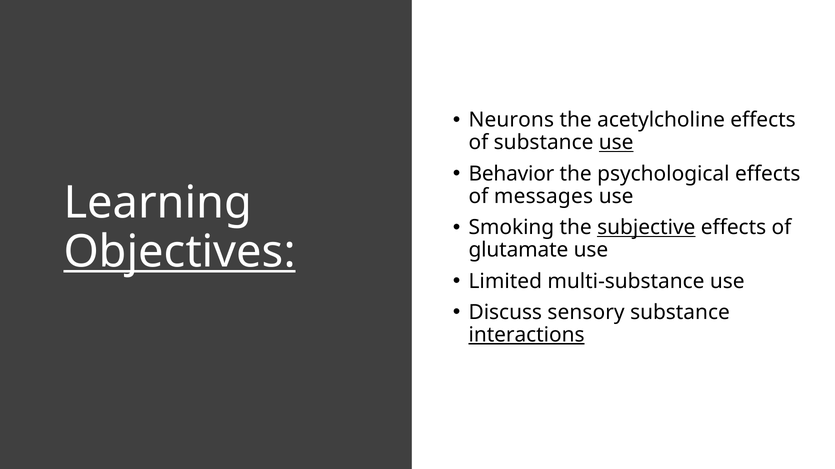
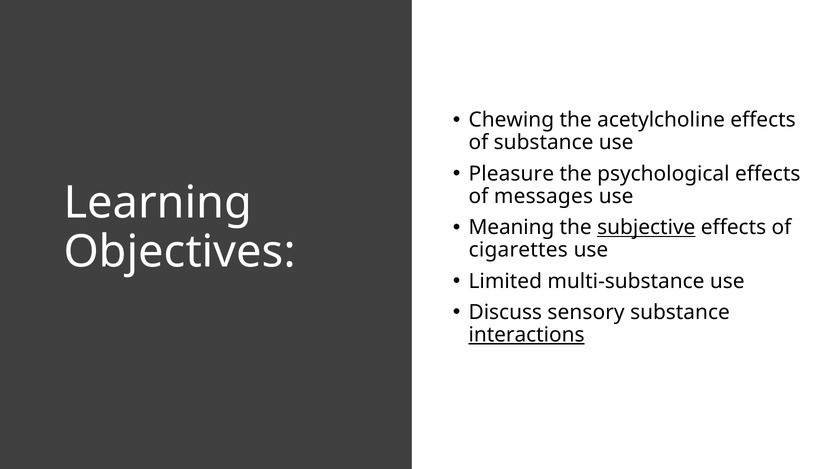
Neurons: Neurons -> Chewing (511, 120)
use underline: present -> none (616, 143)
Behavior: Behavior -> Pleasure (511, 174)
Smoking: Smoking -> Meaning (511, 228)
Objectives underline: present -> none (180, 252)
glutamate: glutamate -> cigarettes (518, 250)
